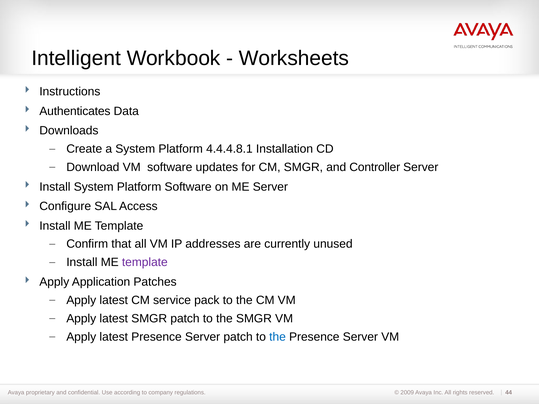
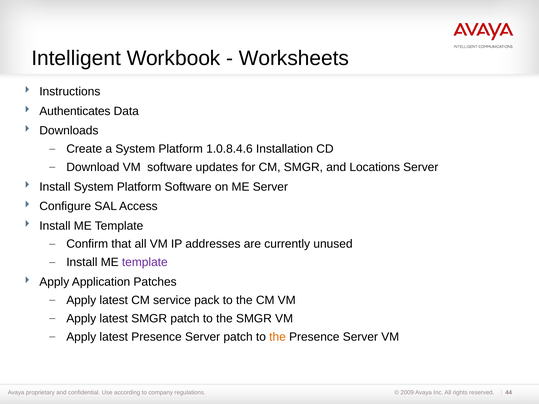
4.4.4.8.1: 4.4.4.8.1 -> 1.0.8.4.6 (229, 149)
Controller: Controller -> Locations (375, 167)
the colour: blue -> orange (278, 337)
